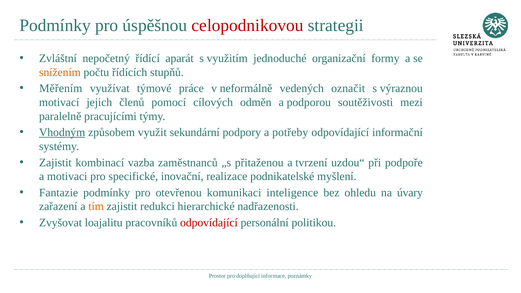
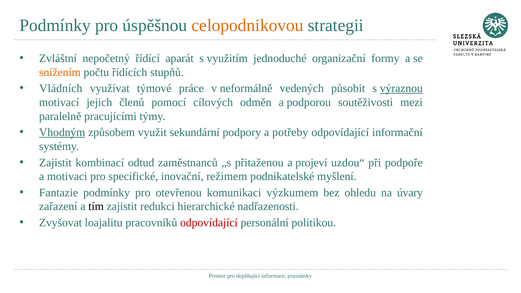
celopodnikovou colour: red -> orange (248, 25)
Měřením: Měřením -> Vládních (61, 89)
označit: označit -> působit (348, 89)
výraznou underline: none -> present (401, 89)
vazba: vazba -> odtud (141, 163)
tvrzení: tvrzení -> projeví (311, 163)
realizace: realizace -> režimem (227, 176)
inteligence: inteligence -> výzkumem (292, 193)
tím colour: orange -> black (96, 207)
